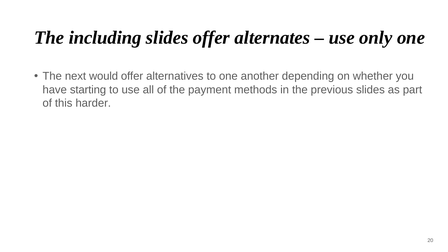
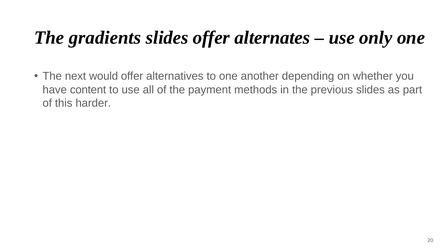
including: including -> gradients (105, 38)
starting: starting -> content (88, 90)
